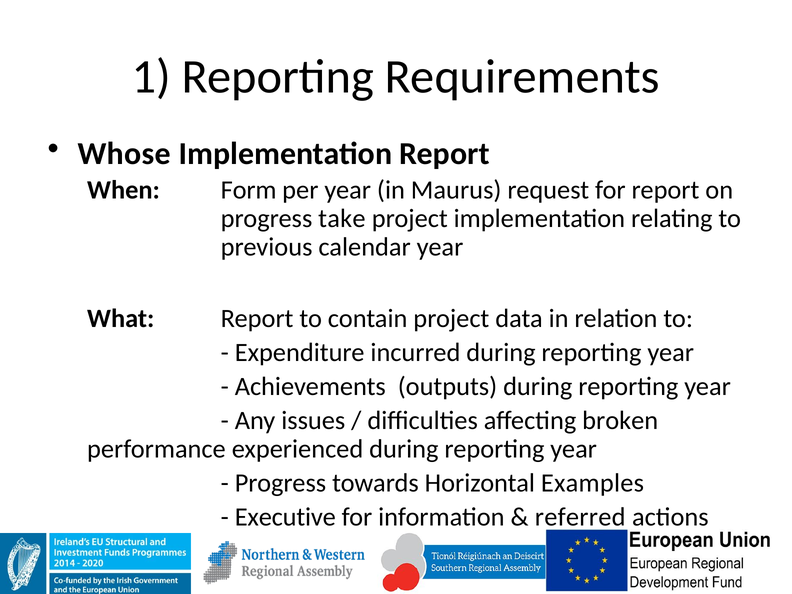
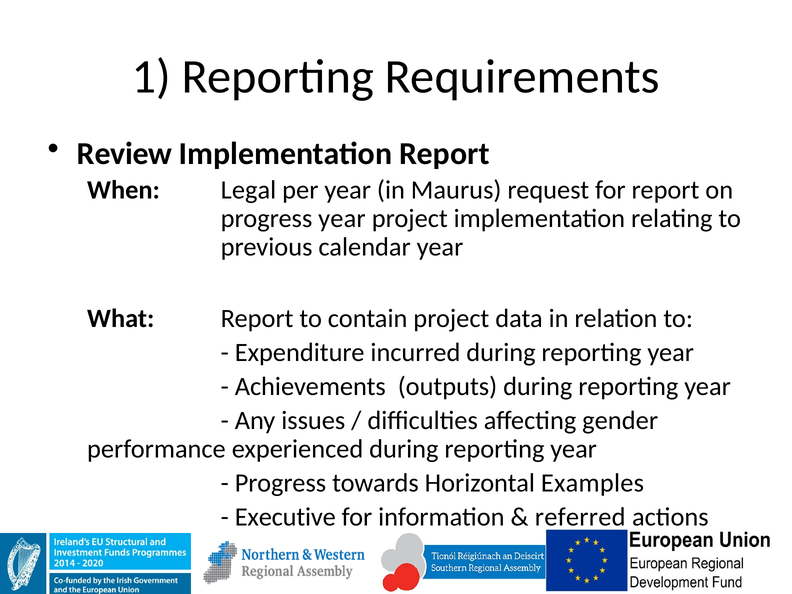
Whose: Whose -> Review (125, 154)
Form: Form -> Legal (249, 190)
progress take: take -> year (342, 219)
broken: broken -> gender (620, 421)
